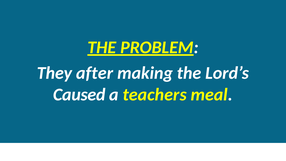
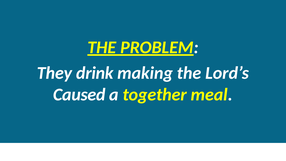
after: after -> drink (95, 73)
teachers: teachers -> together (155, 94)
